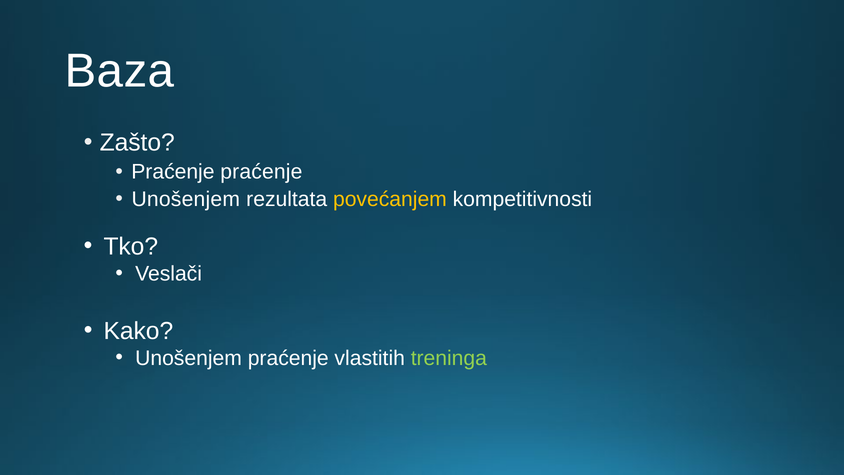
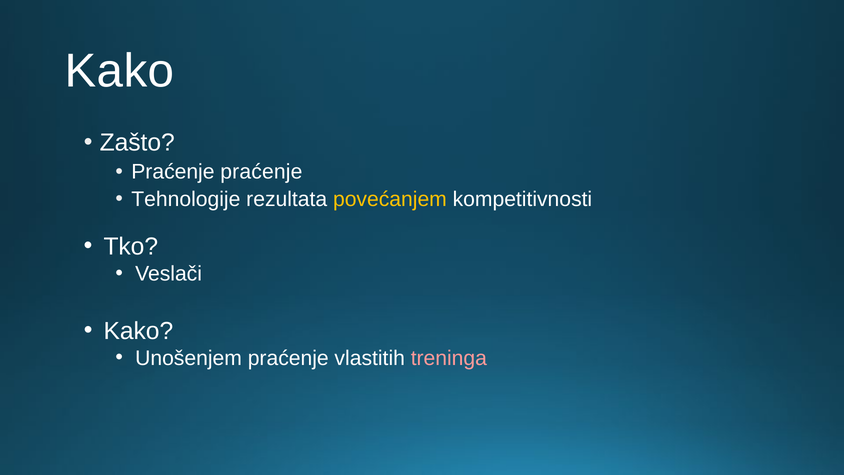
Baza: Baza -> Kako (120, 71)
Unošenjem: Unošenjem -> Tehnologije (186, 199)
treninga colour: light green -> pink (449, 358)
